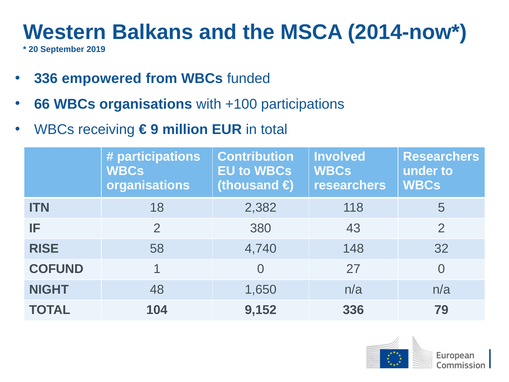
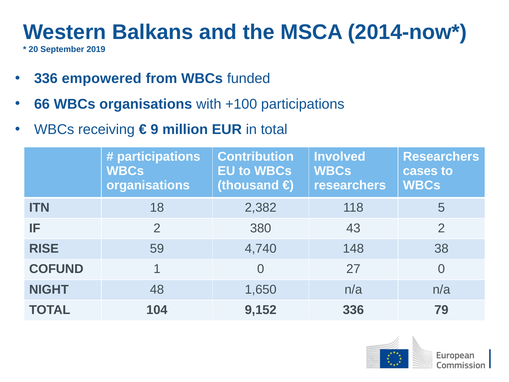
under: under -> cases (420, 171)
58: 58 -> 59 (157, 248)
32: 32 -> 38 (441, 248)
